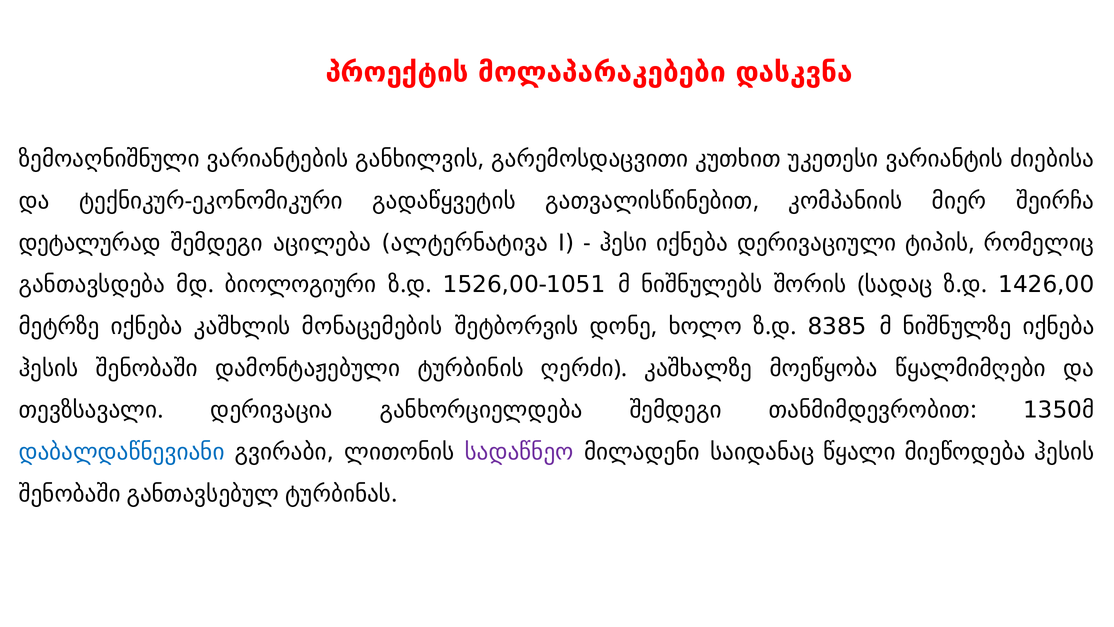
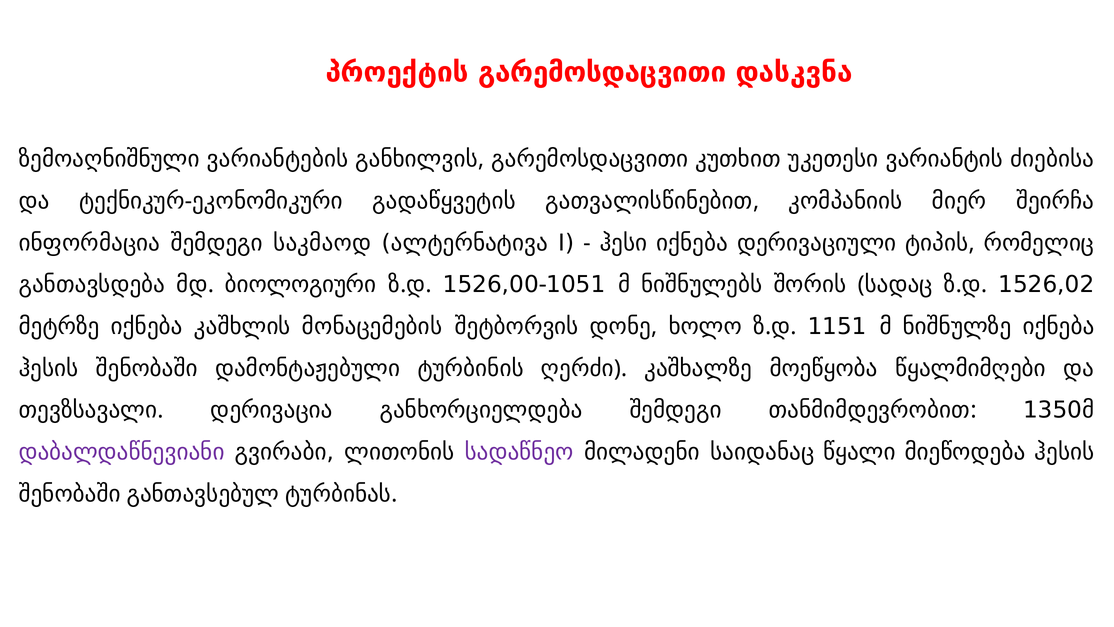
პროექტის მოლაპარაკებები: მოლაპარაკებები -> გარემოსდაცვითი (602, 72)
დეტალურად: დეტალურად -> ინფორმაცია (89, 243)
აცილება: აცილება -> საკმაოდ (322, 243)
1426,00: 1426,00 -> 1526,02 (1046, 285)
8385: 8385 -> 1151 (837, 326)
დაბალდაწნევიანი colour: blue -> purple (122, 452)
